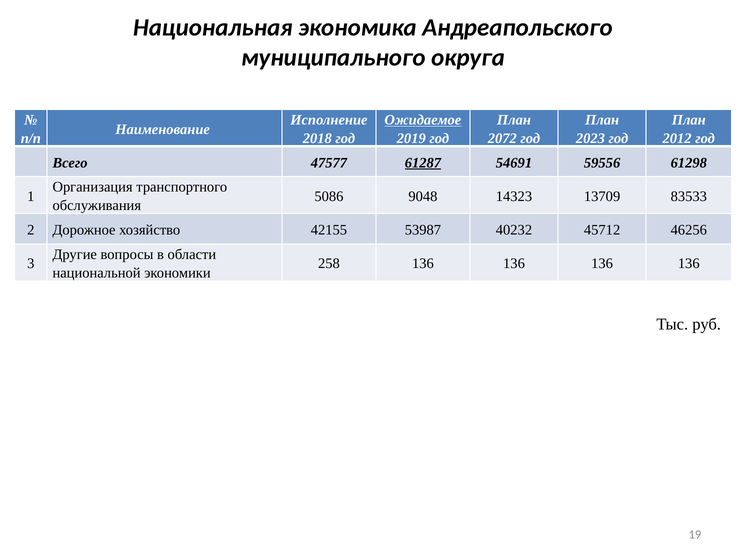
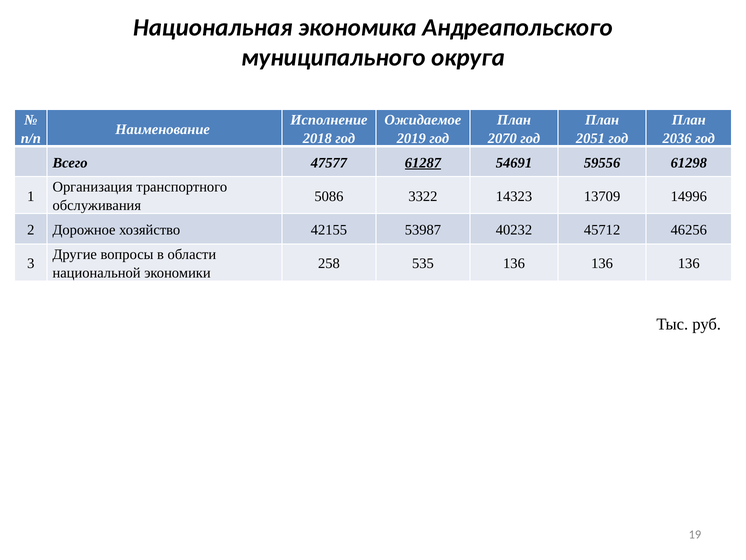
Ожидаемое underline: present -> none (423, 120)
2072: 2072 -> 2070 (502, 138)
2023: 2023 -> 2051 (590, 138)
2012: 2012 -> 2036 (677, 138)
9048: 9048 -> 3322 (423, 196)
83533: 83533 -> 14996 (689, 196)
258 136: 136 -> 535 (423, 263)
